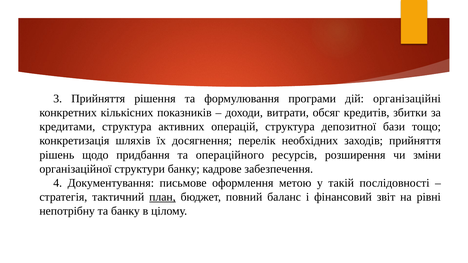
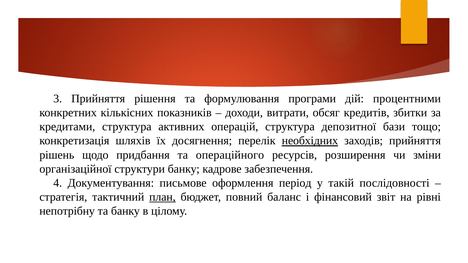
організаційні: організаційні -> процентними (407, 99)
необхідних underline: none -> present (310, 141)
метою: метою -> період (295, 183)
